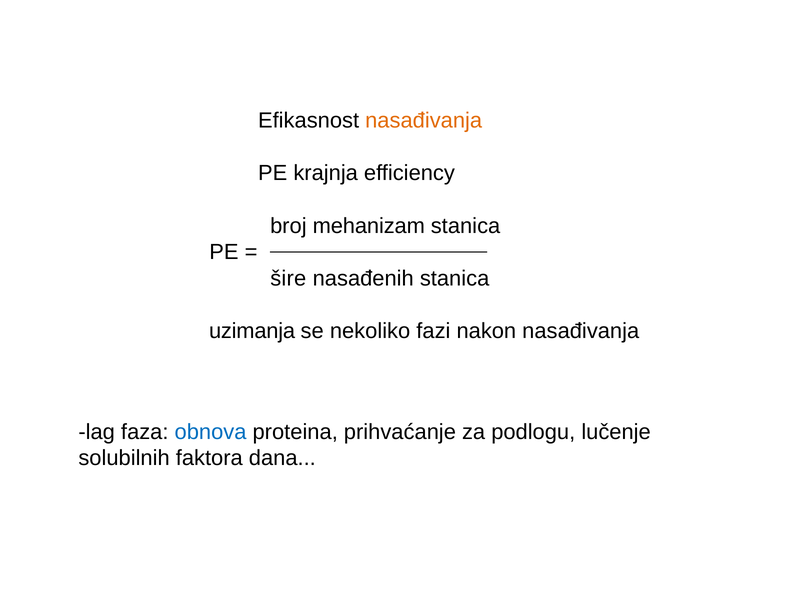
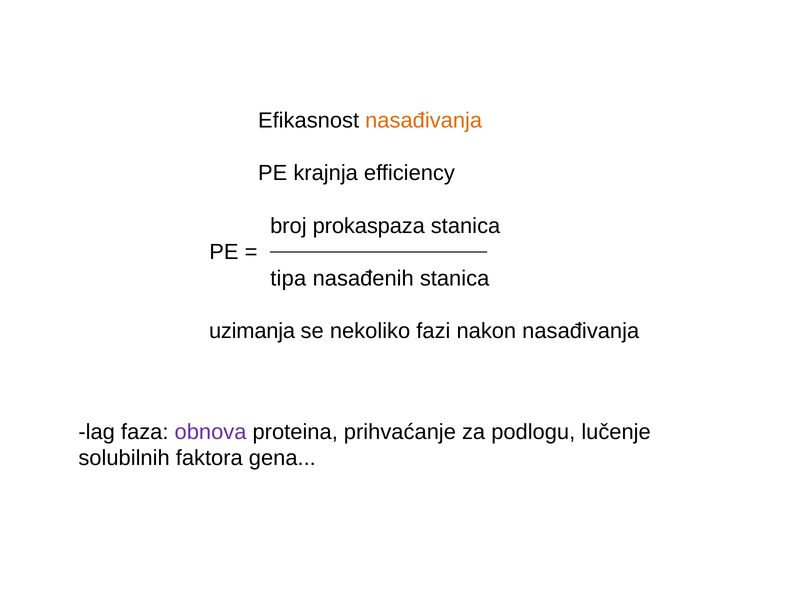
mehanizam: mehanizam -> prokaspaza (369, 226)
šire: šire -> tipa (288, 278)
obnova colour: blue -> purple (211, 432)
dana: dana -> gena (282, 458)
